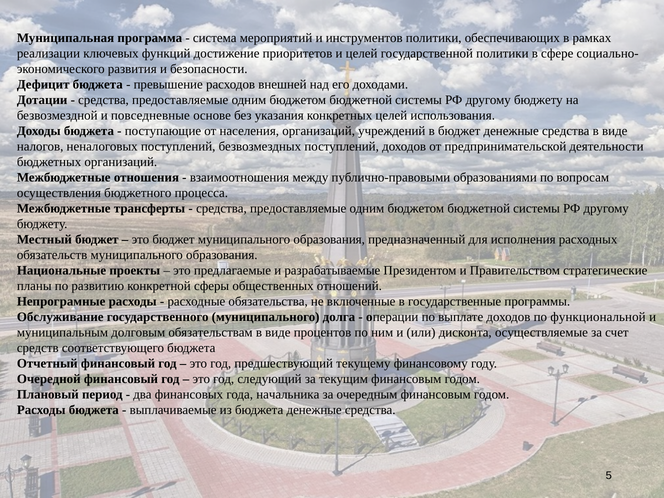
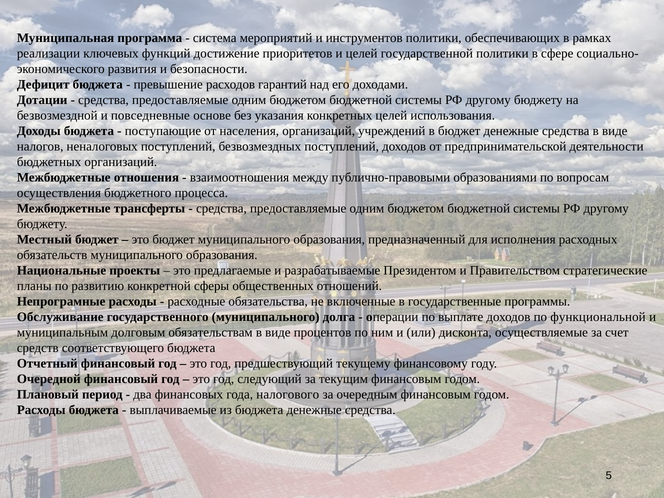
внешней: внешней -> гарантий (283, 84)
начальника: начальника -> налогового (288, 394)
